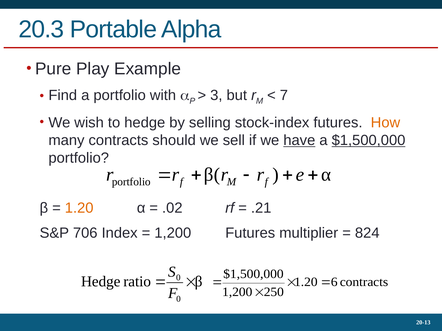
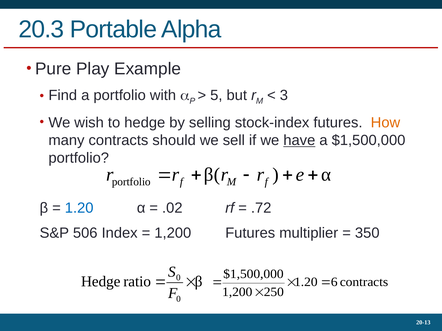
3: 3 -> 5 (216, 95)
7: 7 -> 3 (284, 95)
$1,500,000 underline: present -> none (369, 141)
1.20 colour: orange -> blue (79, 208)
.21: .21 -> .72 (261, 208)
706: 706 -> 506 (85, 233)
824: 824 -> 350 (367, 233)
